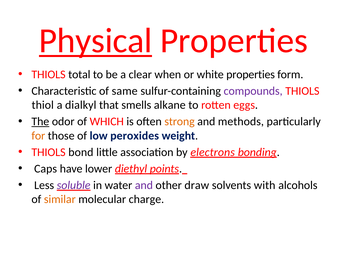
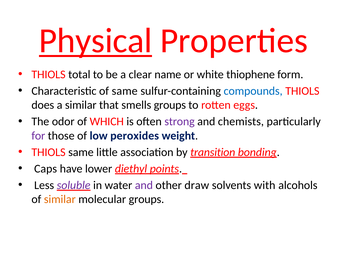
when: when -> name (168, 74)
white properties: properties -> thiophene (251, 74)
compounds colour: purple -> blue (253, 91)
thiol: thiol -> does (43, 105)
a dialkyl: dialkyl -> similar (81, 105)
smells alkane: alkane -> groups (170, 105)
The underline: present -> none (40, 121)
strong colour: orange -> purple (180, 121)
methods: methods -> chemists (241, 121)
for colour: orange -> purple (38, 136)
THIOLS bond: bond -> same (81, 152)
electrons: electrons -> transition (213, 152)
molecular charge: charge -> groups (146, 199)
